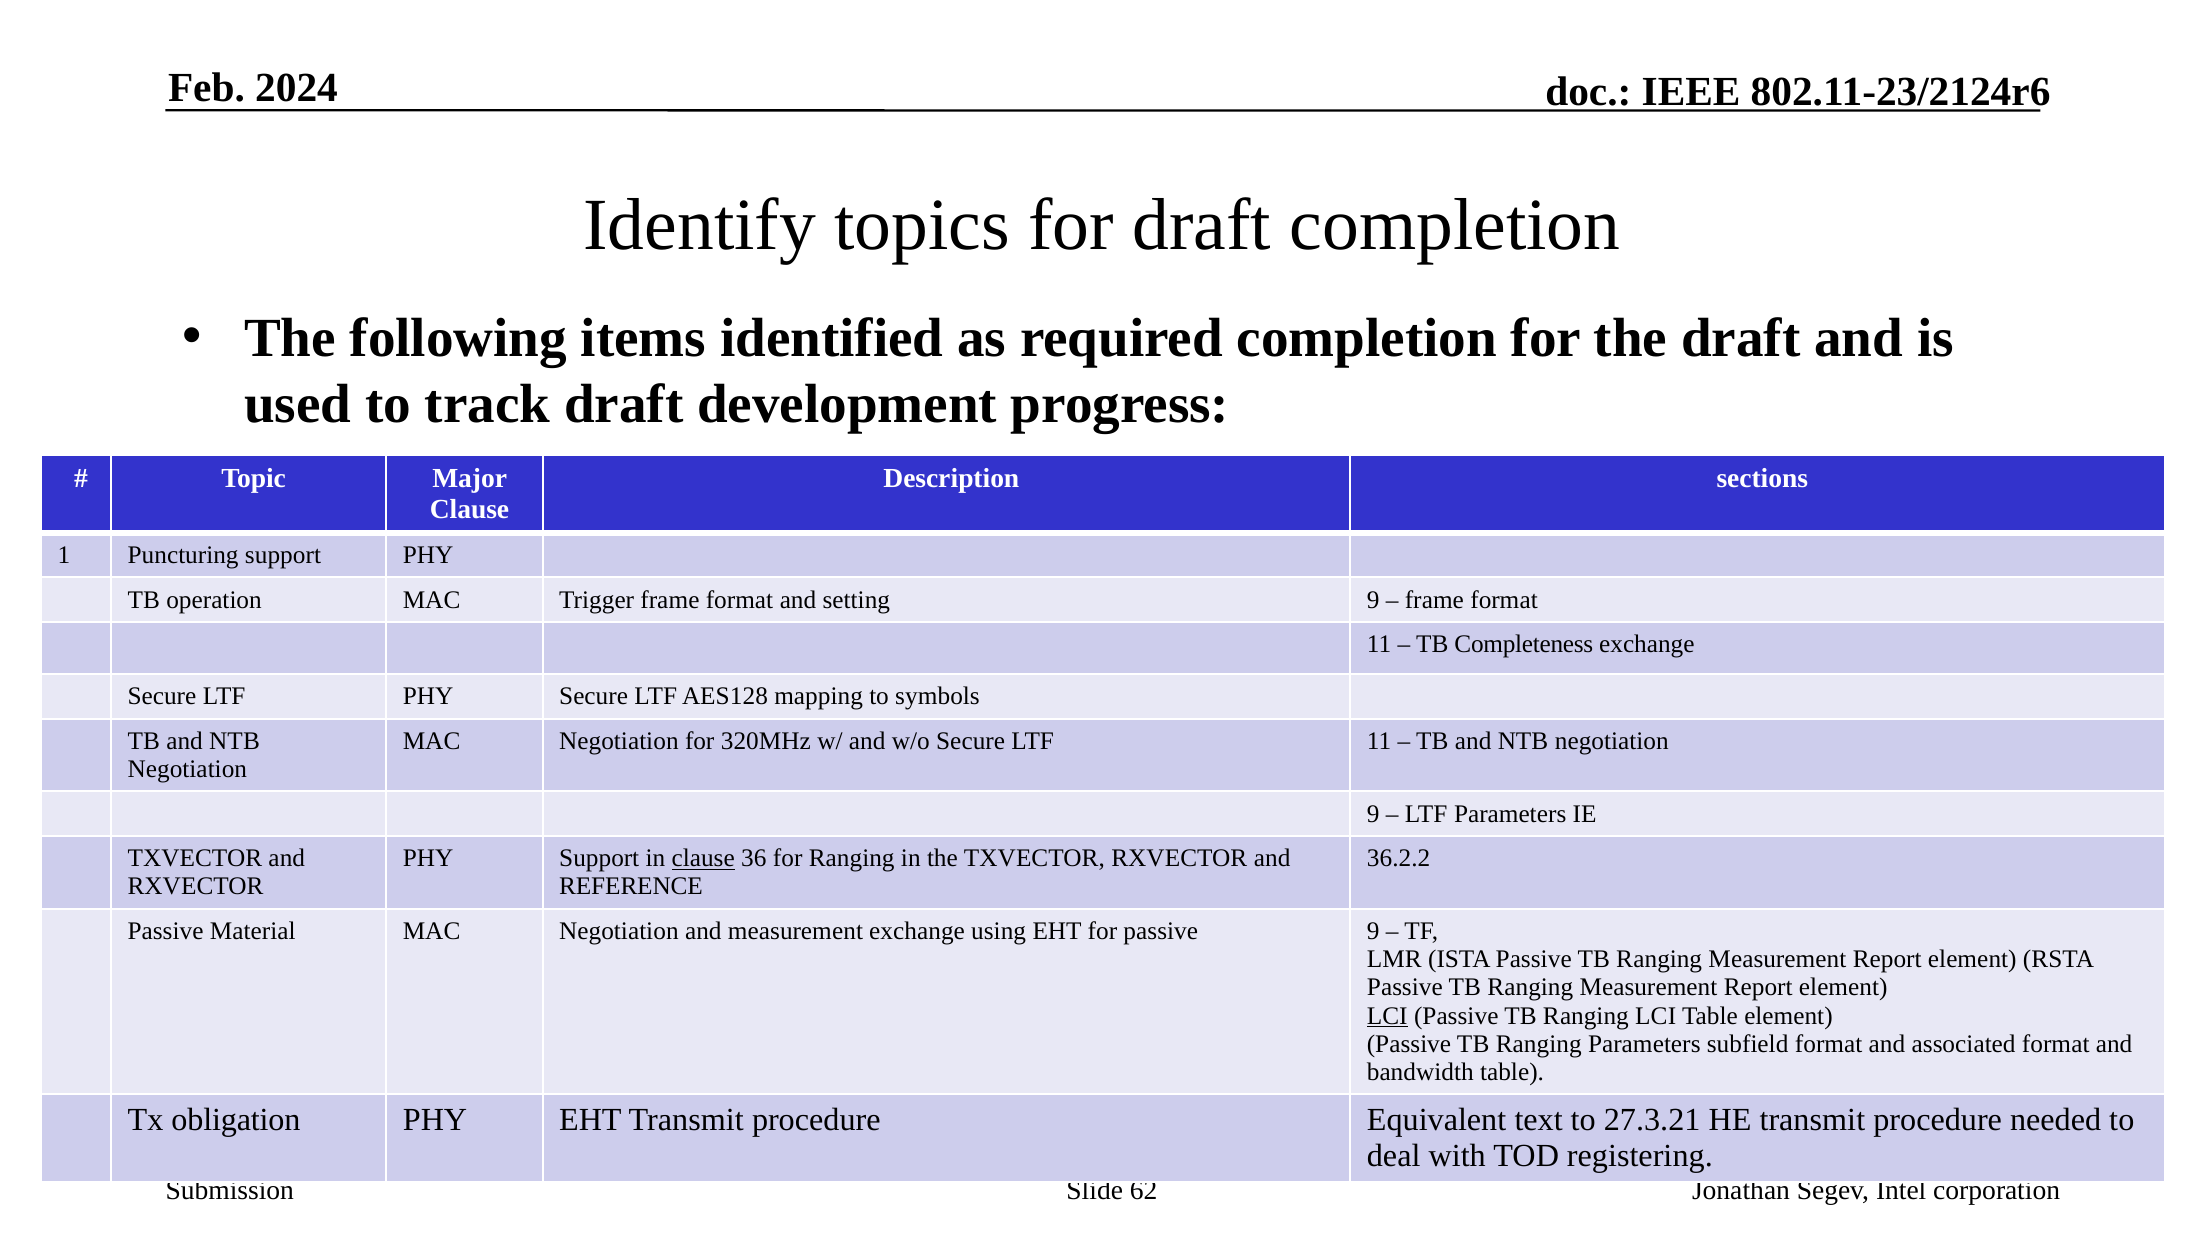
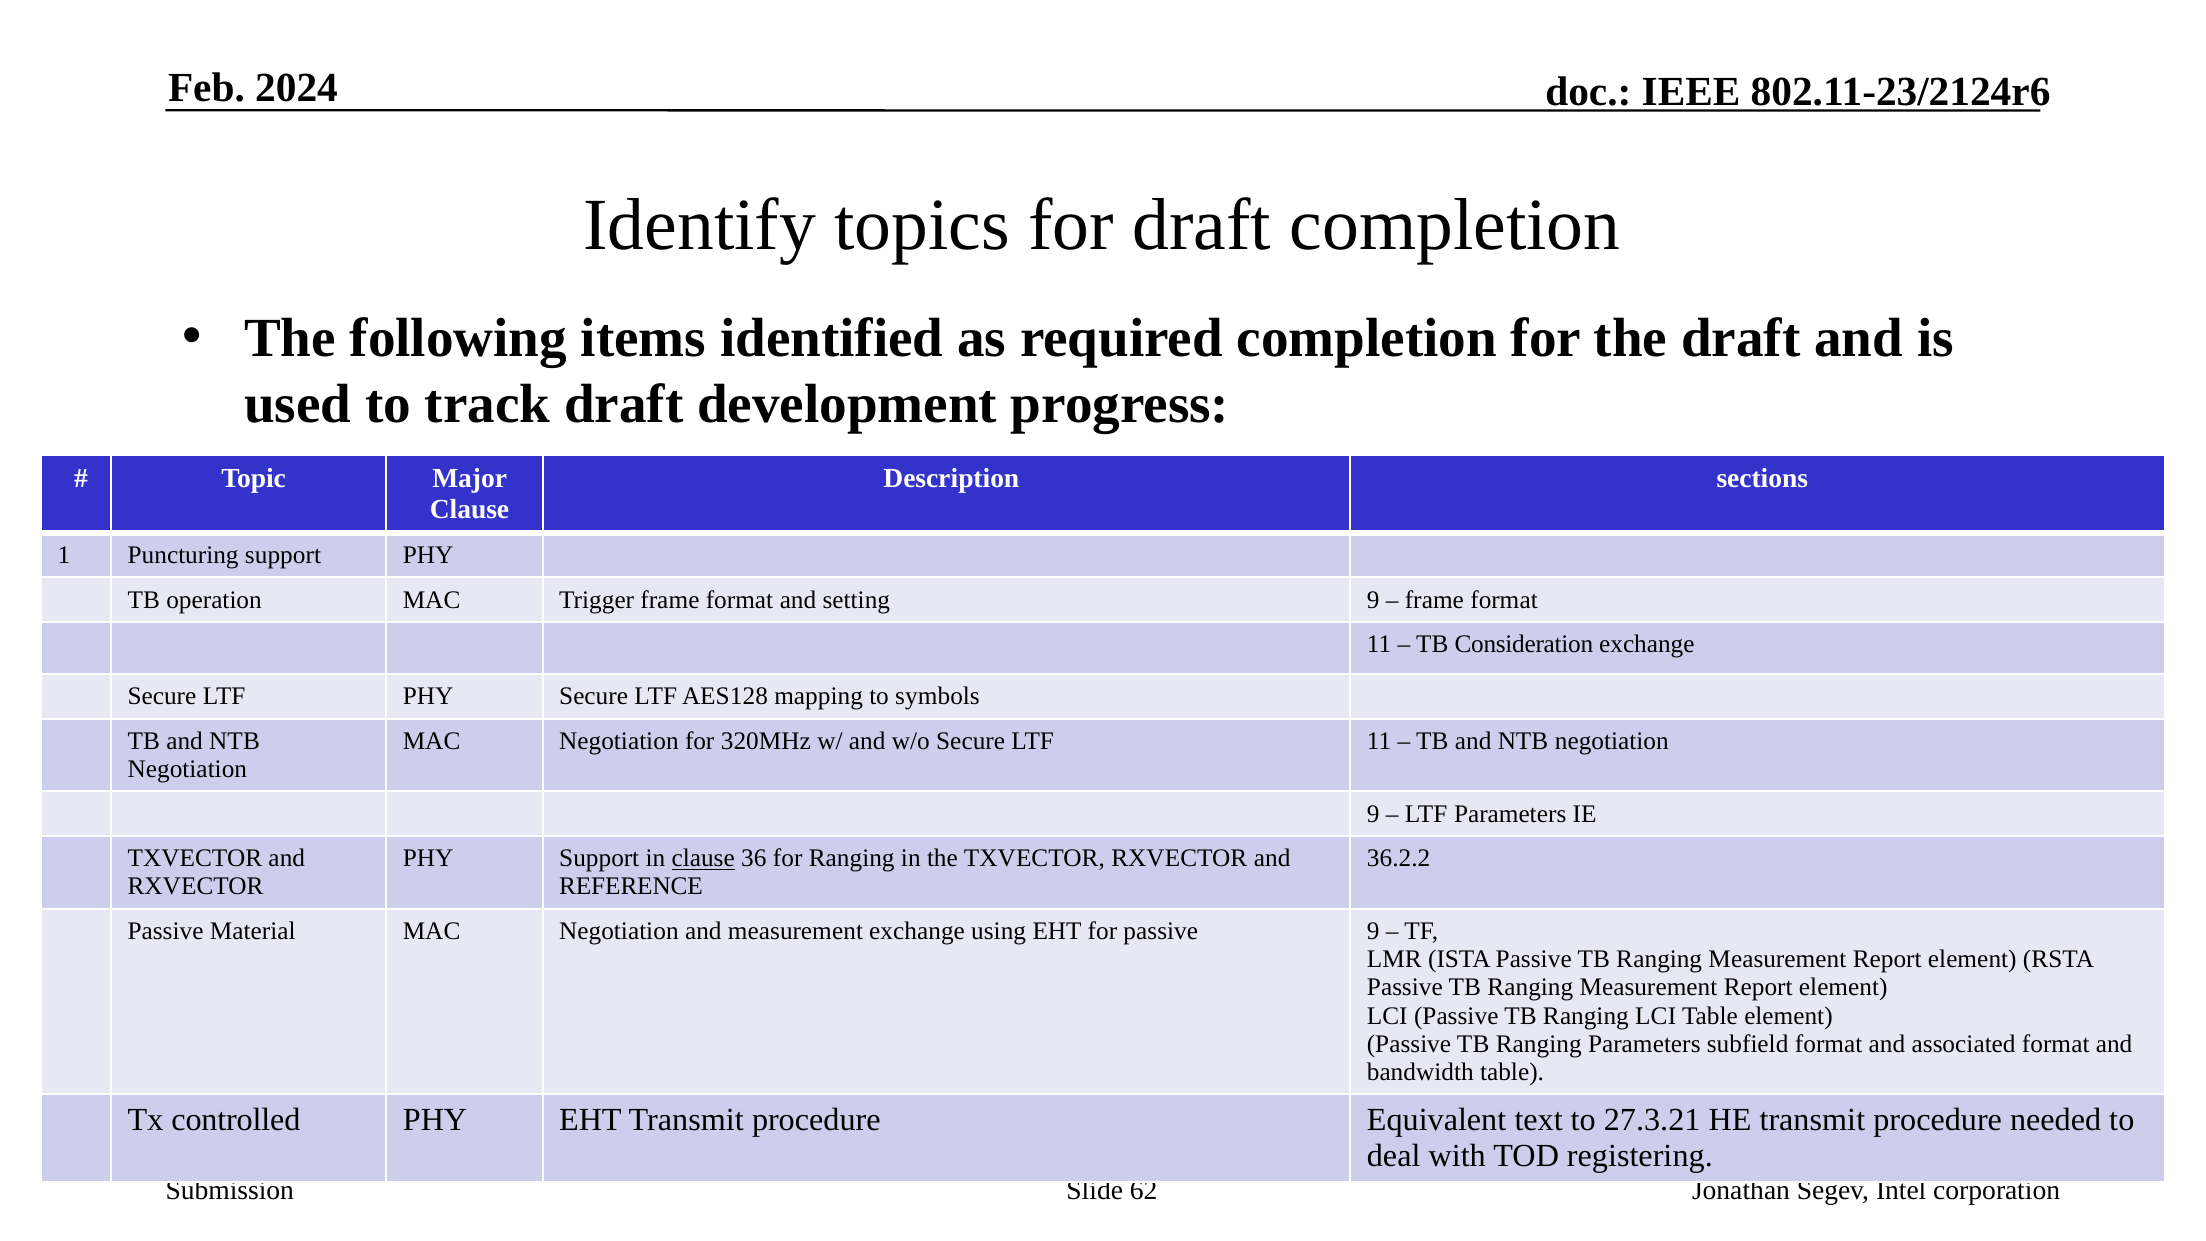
Completeness: Completeness -> Consideration (1524, 644)
LCI underline: present -> none (1387, 1016)
obligation: obligation -> controlled (236, 1120)
